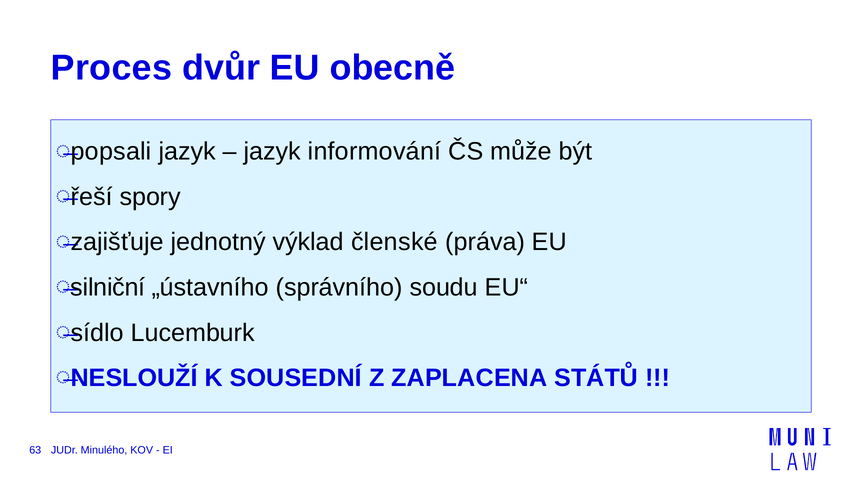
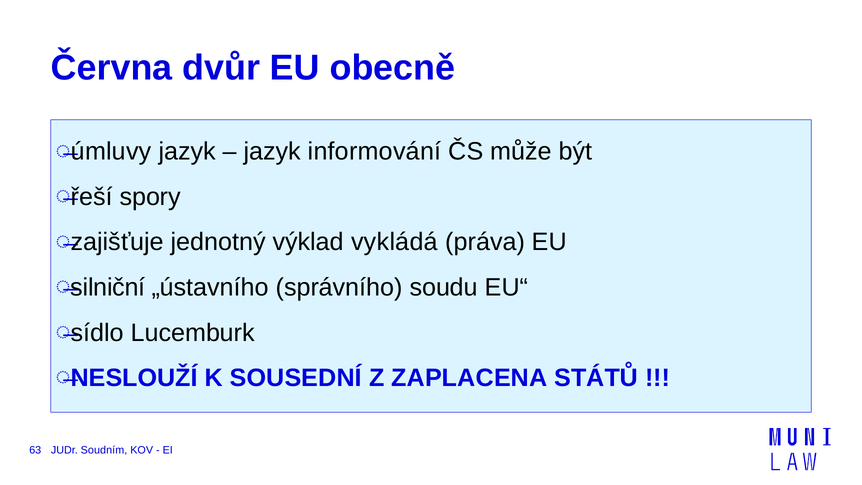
Proces: Proces -> Června (112, 68)
popsali: popsali -> úmluvy (111, 152)
členské: členské -> vykládá (394, 242)
Minulého: Minulého -> Soudním (104, 450)
